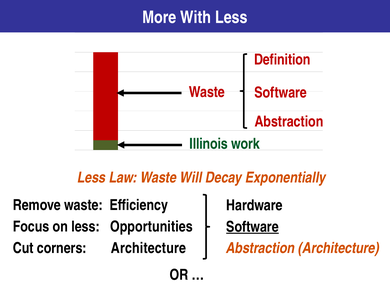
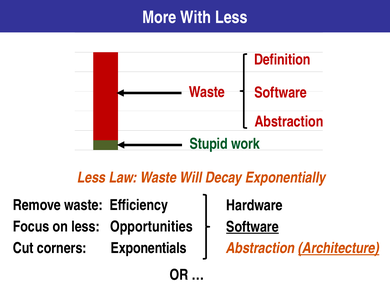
Illinois: Illinois -> Stupid (209, 144)
corners Architecture: Architecture -> Exponentials (149, 248)
Architecture underline: none -> present (339, 249)
